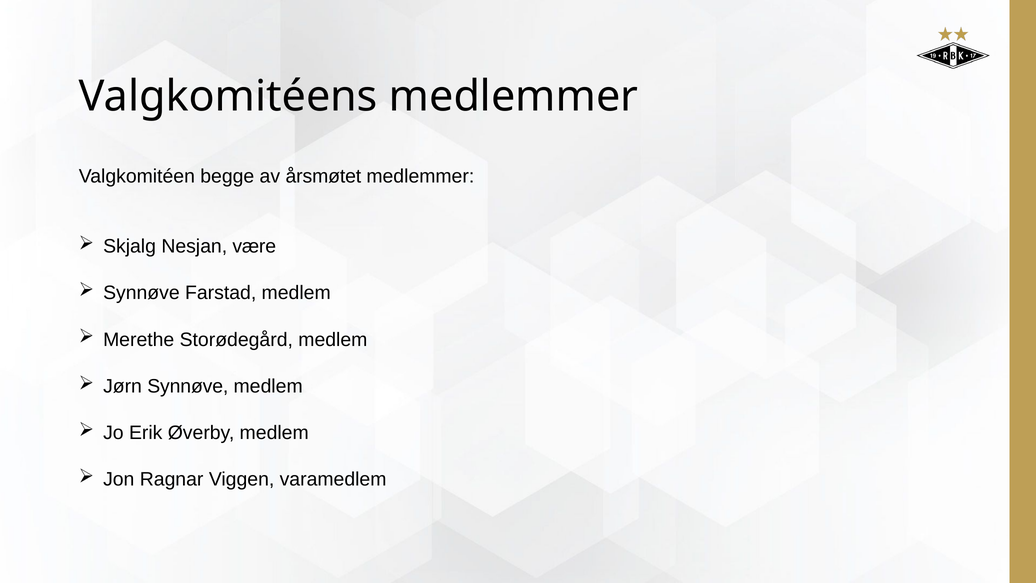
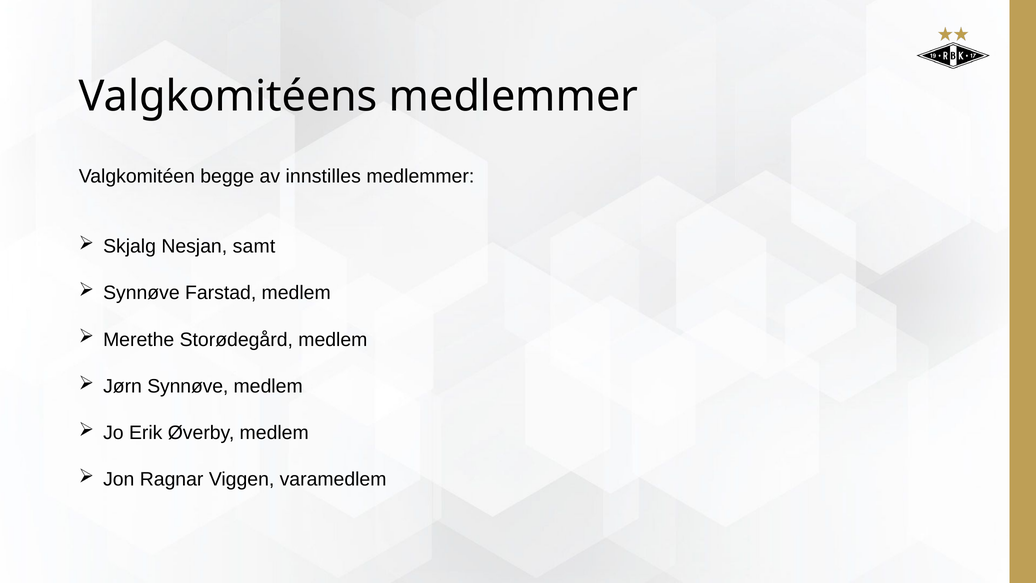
årsmøtet: årsmøtet -> innstilles (323, 176)
være: være -> samt (254, 246)
